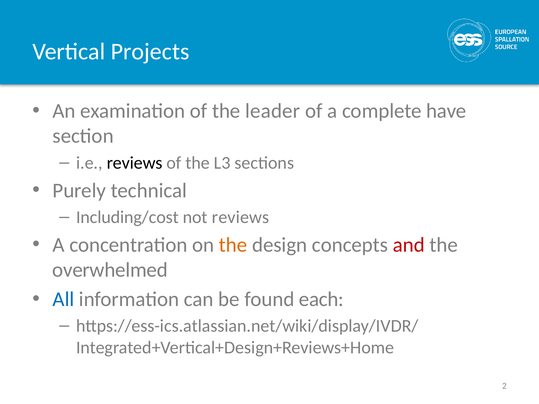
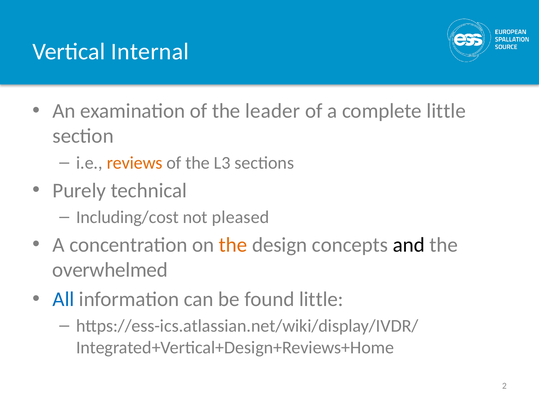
Projects: Projects -> Internal (150, 52)
complete have: have -> little (446, 111)
reviews colour: black -> orange (135, 163)
not reviews: reviews -> pleased (241, 217)
and colour: red -> black (409, 245)
found each: each -> little (321, 299)
